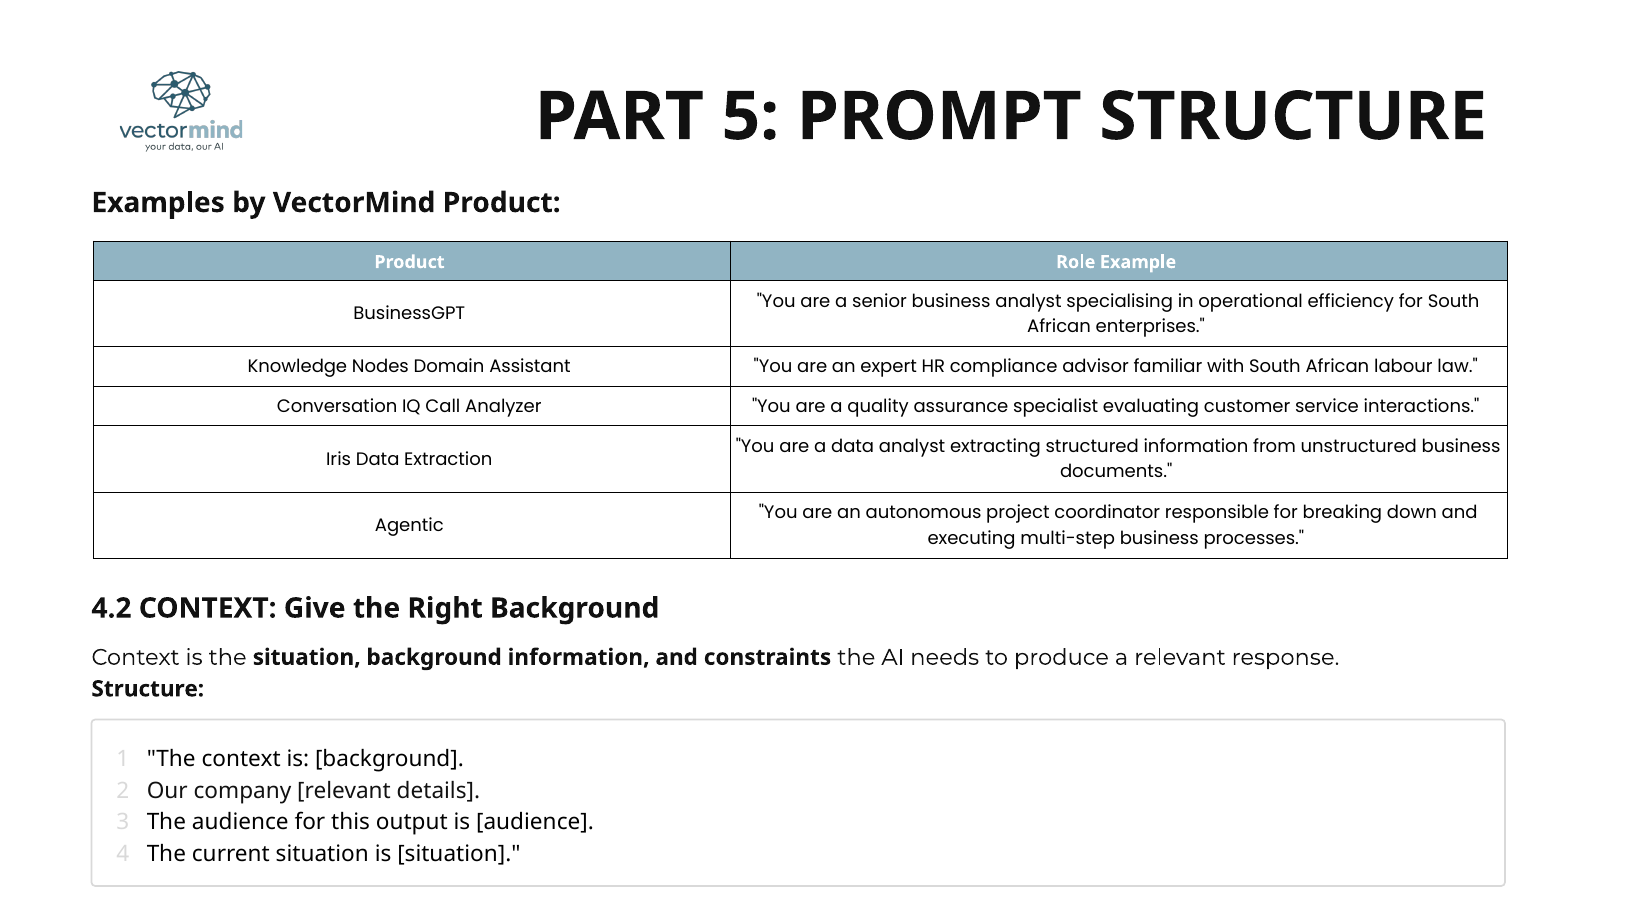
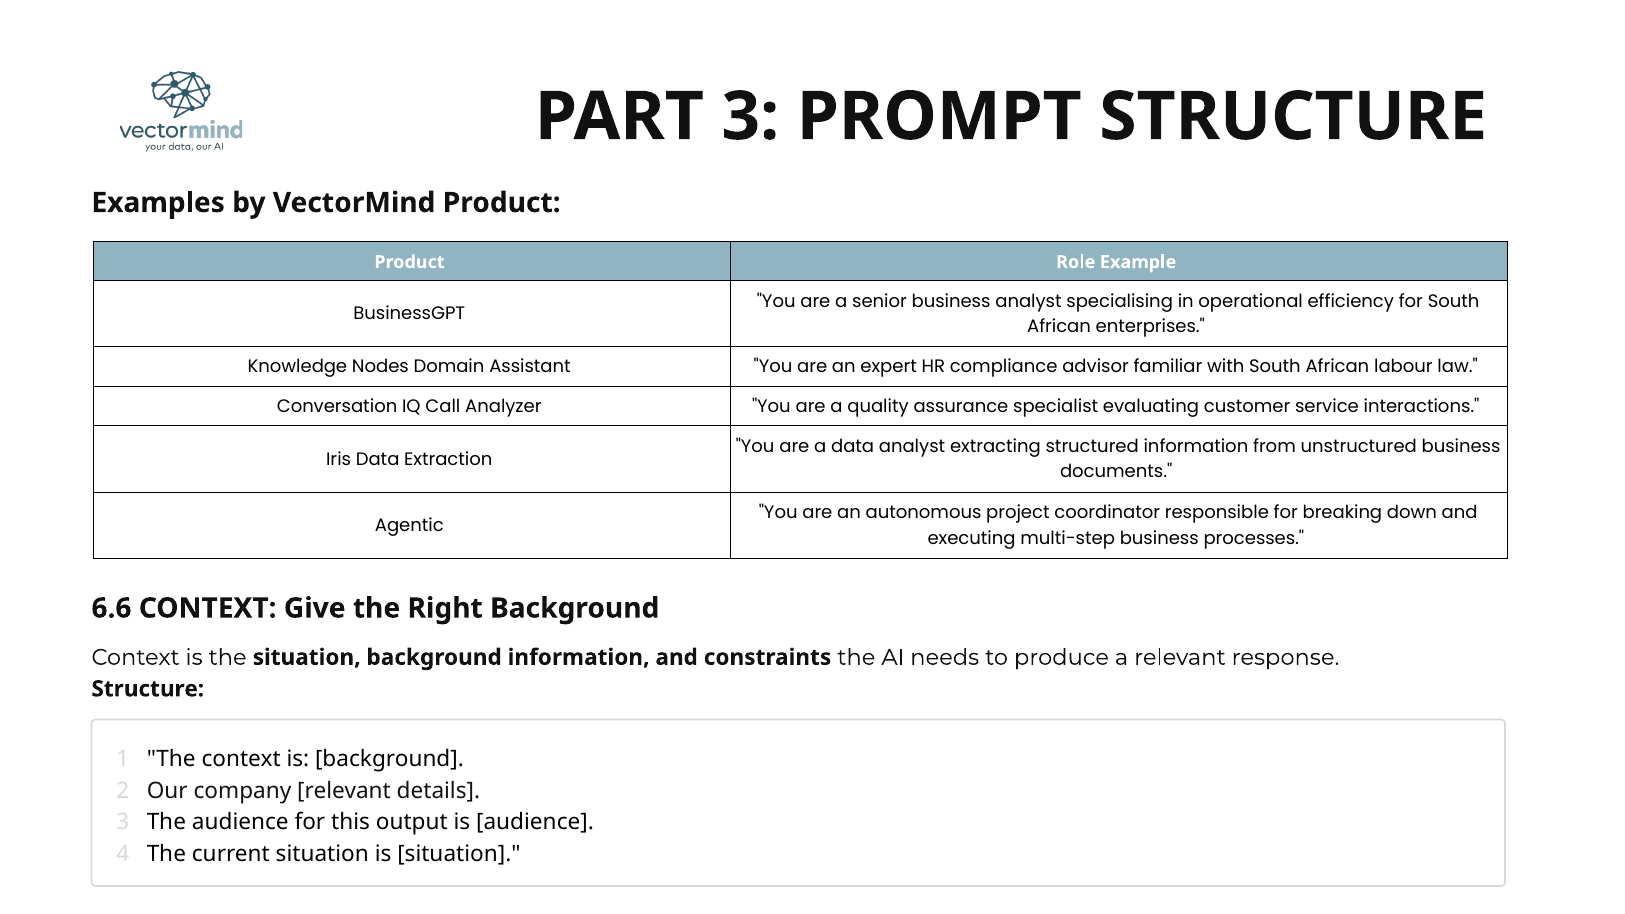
PART 5: 5 -> 3 (750, 117)
4.2: 4.2 -> 6.6 (111, 608)
